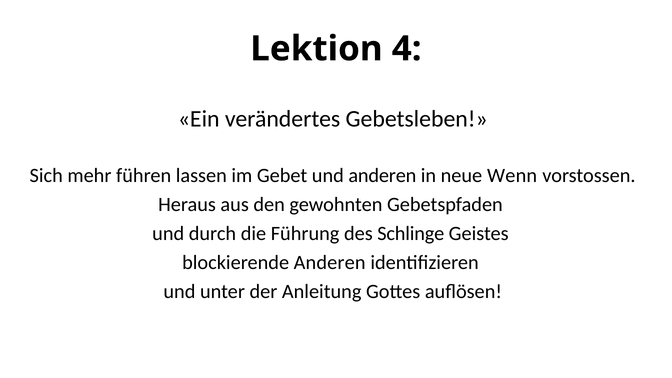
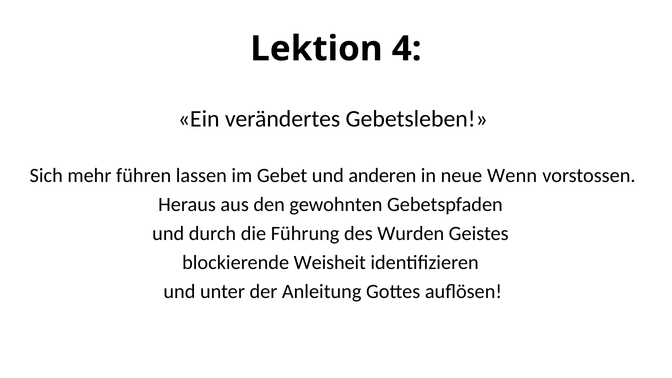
Schlinge: Schlinge -> Wurden (411, 233)
blockierende Anderen: Anderen -> Weisheit (330, 262)
